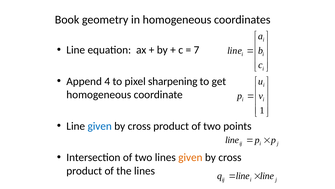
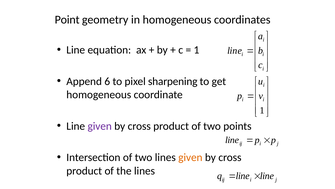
Book: Book -> Point (67, 20)
7: 7 -> 1 (196, 50)
4: 4 -> 6 (107, 81)
given colour: blue -> purple (100, 126)
